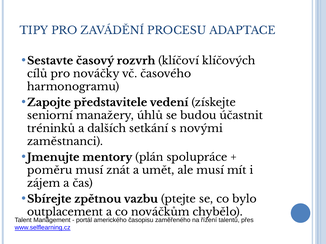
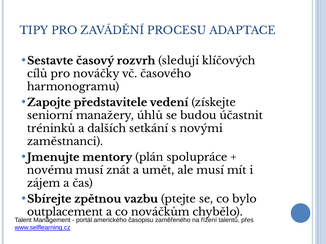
klíčoví: klíčoví -> sledují (179, 61)
poměru: poměru -> novému (50, 171)
